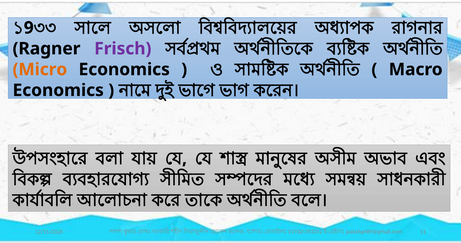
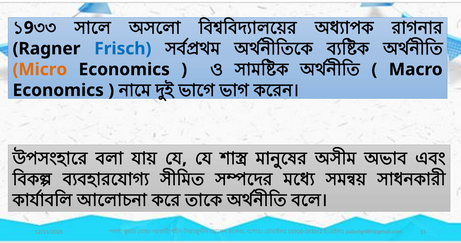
Frisch colour: purple -> blue (123, 49)
